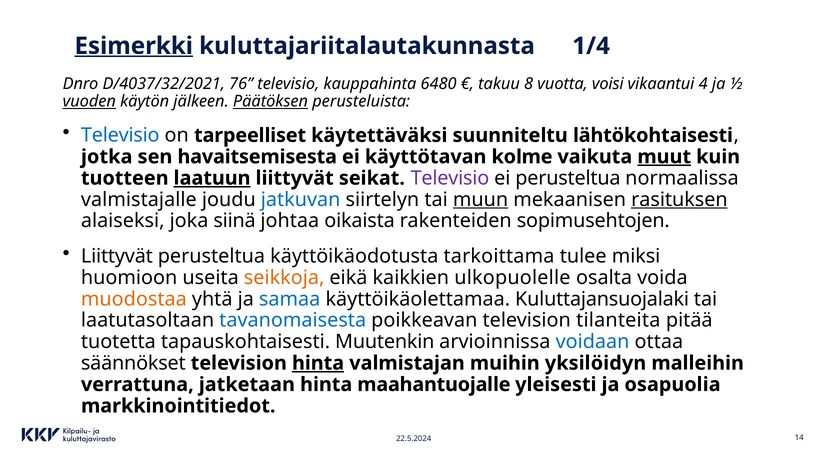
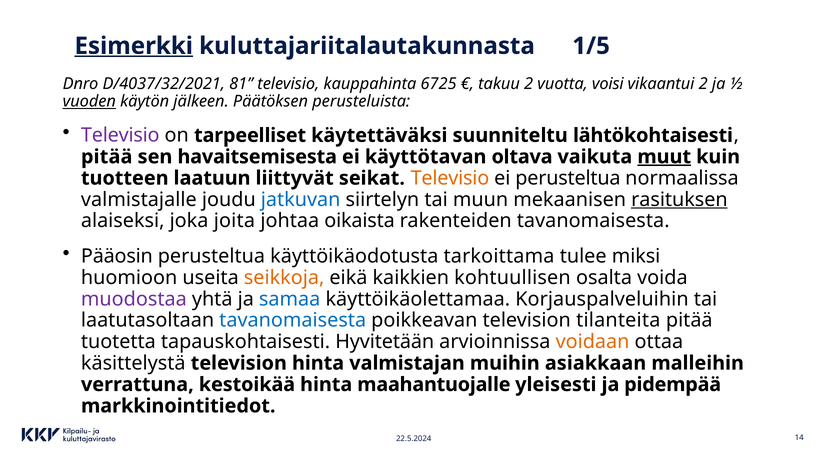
1/4: 1/4 -> 1/5 (591, 46)
76: 76 -> 81 (241, 84)
6480: 6480 -> 6725 (439, 84)
takuu 8: 8 -> 2 (529, 84)
vikaantui 4: 4 -> 2 (703, 84)
Päätöksen underline: present -> none (271, 102)
Televisio colour: blue -> purple (120, 135)
jotka: jotka -> pitää (107, 157)
kolme: kolme -> oltava (522, 157)
laatuun underline: present -> none (212, 178)
Televisio colour: purple -> orange (450, 178)
muun underline: present -> none (481, 200)
siinä: siinä -> joita (234, 221)
rakenteiden sopimusehtojen: sopimusehtojen -> tavanomaisesta (593, 221)
Liittyvät: Liittyvät -> Pääosin (117, 256)
ulkopuolelle: ulkopuolelle -> kohtuullisen (512, 278)
muodostaa colour: orange -> purple (134, 299)
Kuluttajansuojalaki: Kuluttajansuojalaki -> Korjauspalveluihin (602, 299)
Muutenkin: Muutenkin -> Hyvitetään (385, 342)
voidaan colour: blue -> orange (593, 342)
säännökset: säännökset -> käsittelystä (133, 363)
hinta underline: present -> none (318, 363)
yksilöidyn: yksilöidyn -> asiakkaan (596, 363)
jatketaan: jatketaan -> kestoikää (247, 385)
osapuolia: osapuolia -> pidempää (673, 385)
